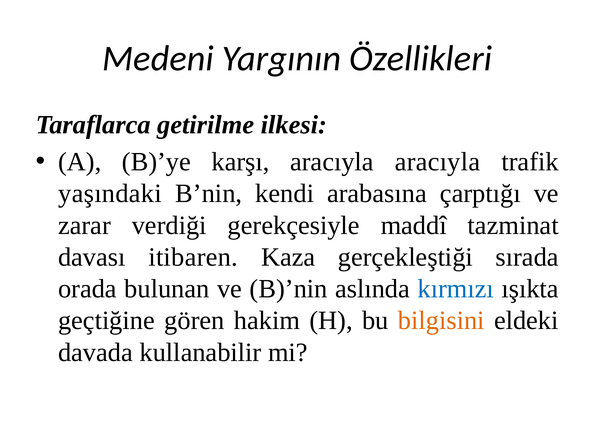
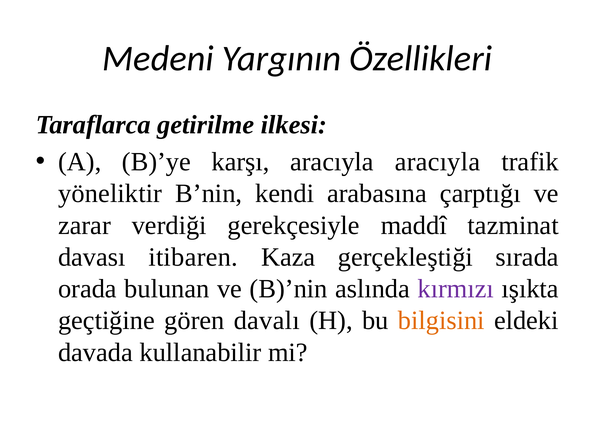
yaşındaki: yaşındaki -> yöneliktir (110, 194)
kırmızı colour: blue -> purple (456, 289)
hakim: hakim -> davalı (267, 321)
